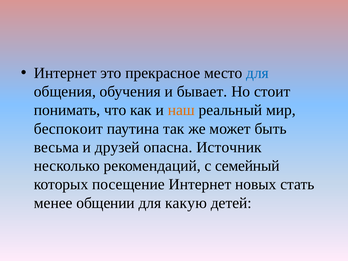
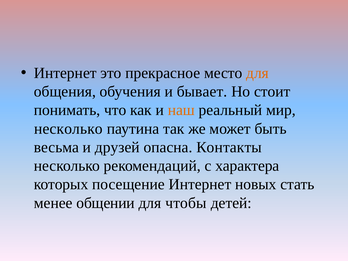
для colour: blue -> orange (257, 73)
беспокоит: беспокоит -> несколько (68, 129)
Источник: Источник -> Контакты (229, 147)
семейный: семейный -> характера (247, 166)
какую: какую -> чтобы (186, 203)
